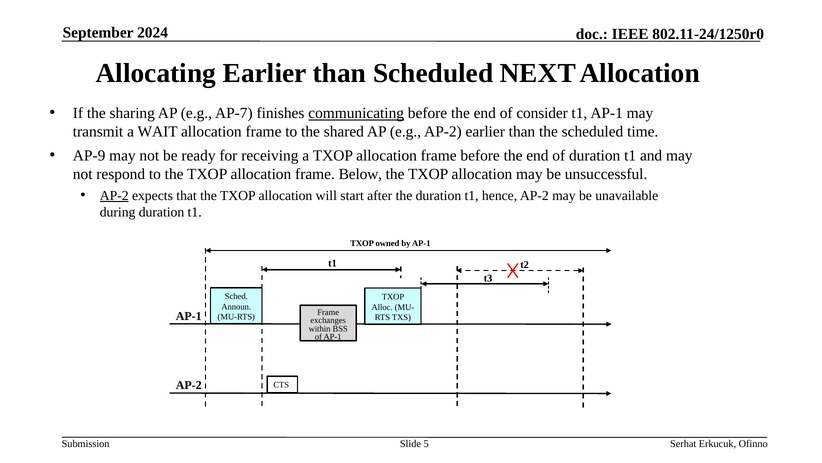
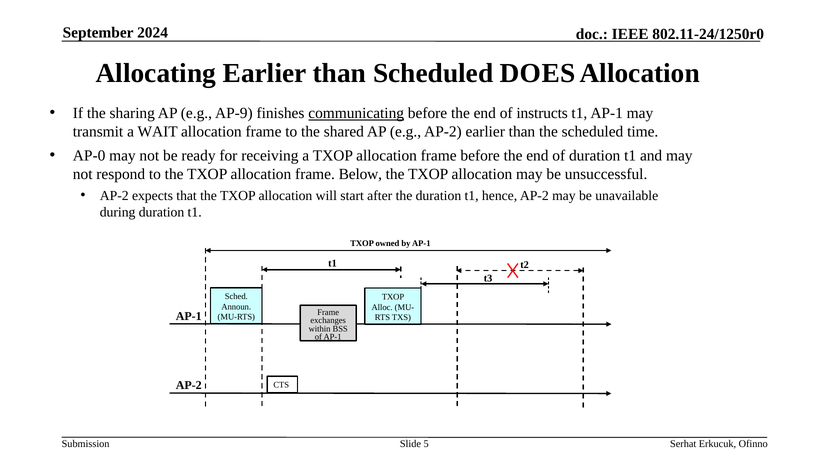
NEXT: NEXT -> DOES (538, 73)
AP-7: AP-7 -> AP-9 (234, 113)
consider: consider -> instructs (542, 113)
AP-9: AP-9 -> AP-0 (89, 155)
AP-2 underline: present -> none (114, 195)
